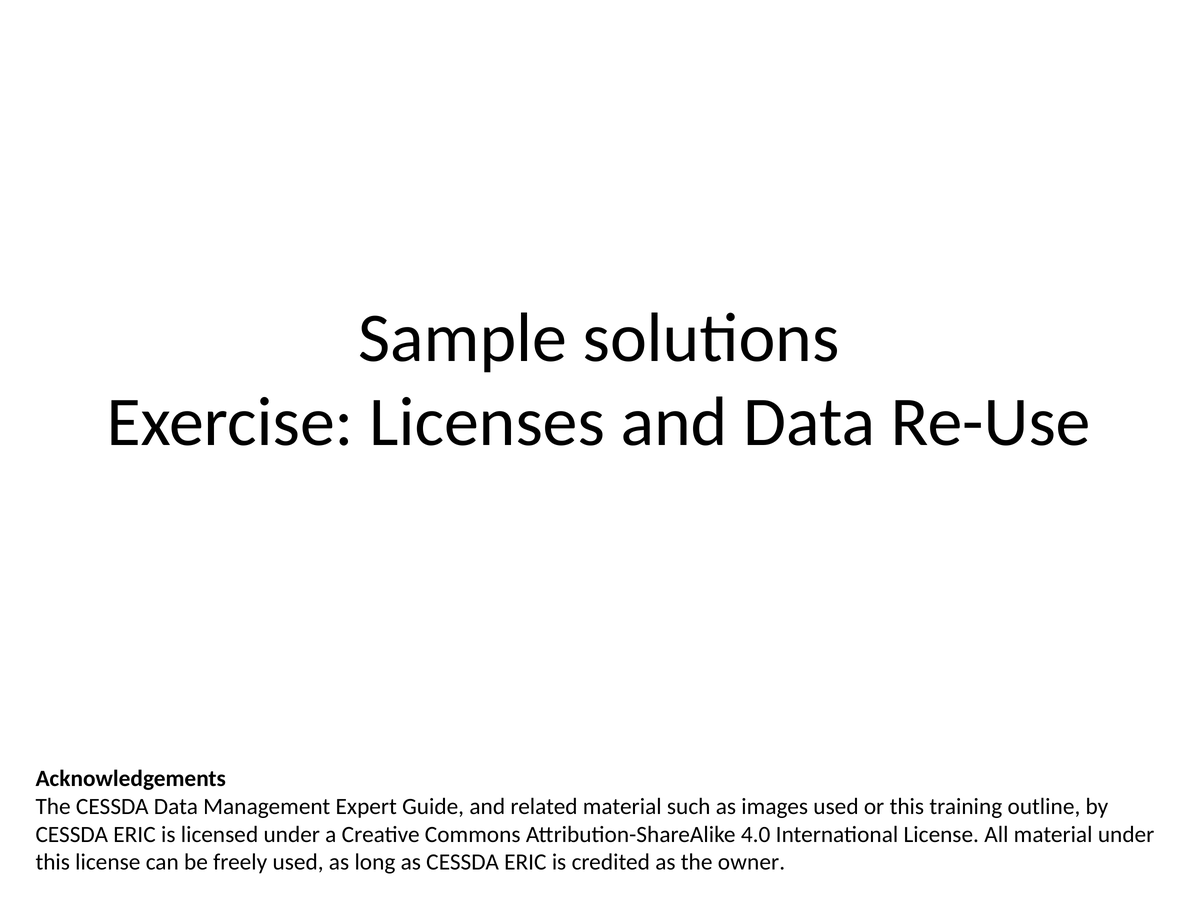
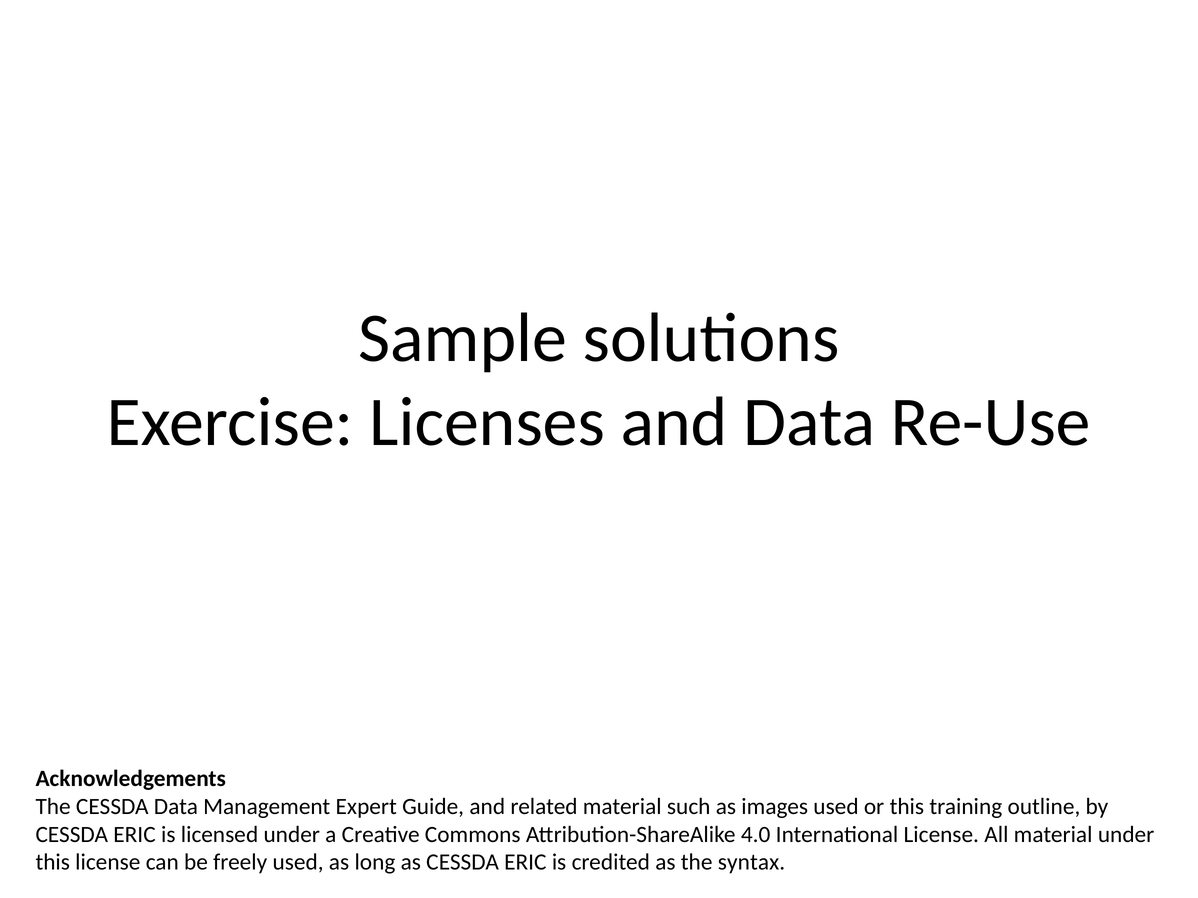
owner: owner -> syntax (752, 863)
